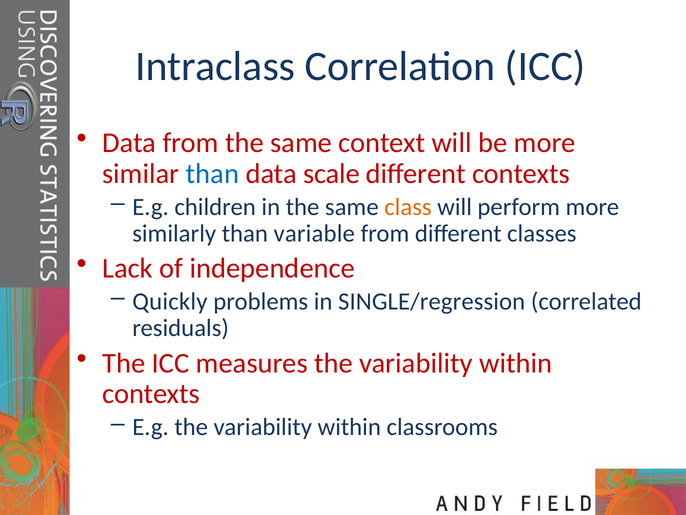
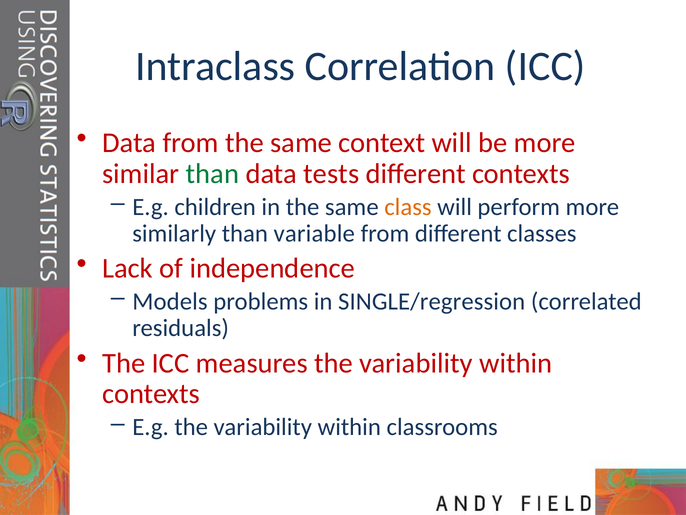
than colour: blue -> green (213, 173)
scale: scale -> tests (331, 173)
Quickly: Quickly -> Models (170, 301)
